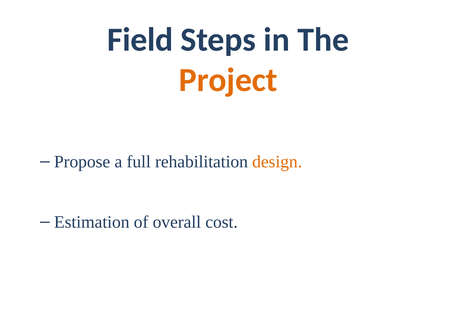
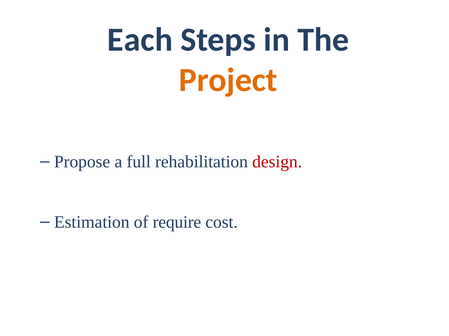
Field: Field -> Each (140, 40)
design colour: orange -> red (277, 162)
overall: overall -> require (177, 223)
